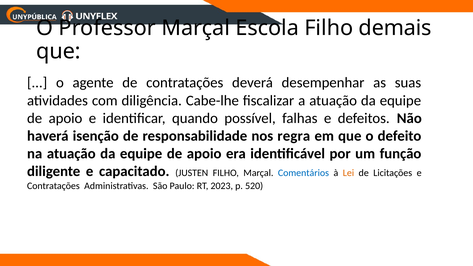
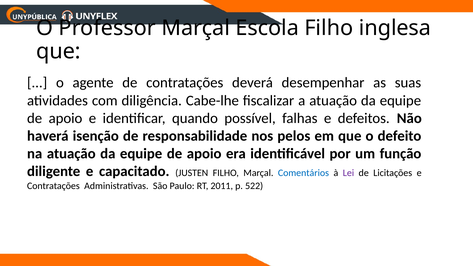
demais: demais -> inglesa (395, 28)
regra: regra -> pelos (294, 136)
Lei colour: orange -> purple (348, 173)
2023: 2023 -> 2011 (222, 186)
520: 520 -> 522 (254, 186)
